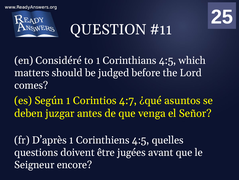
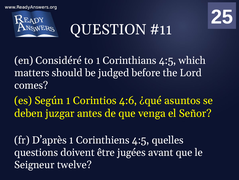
4:7: 4:7 -> 4:6 (128, 100)
encore: encore -> twelve (74, 164)
